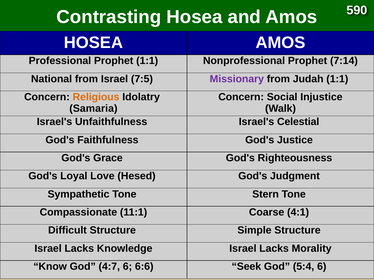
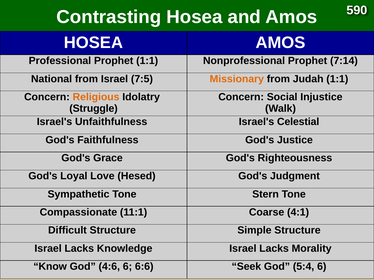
Missionary colour: purple -> orange (237, 79)
Samaria: Samaria -> Struggle (94, 109)
4:7: 4:7 -> 4:6 (109, 267)
